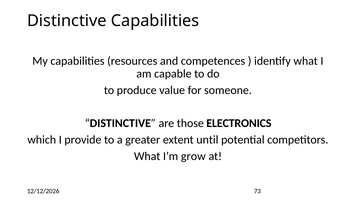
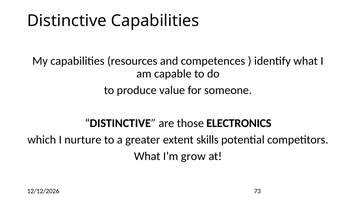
provide: provide -> nurture (83, 140)
until: until -> skills (207, 140)
